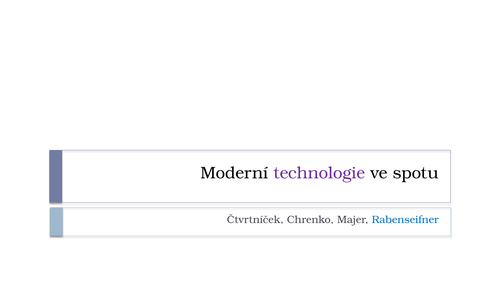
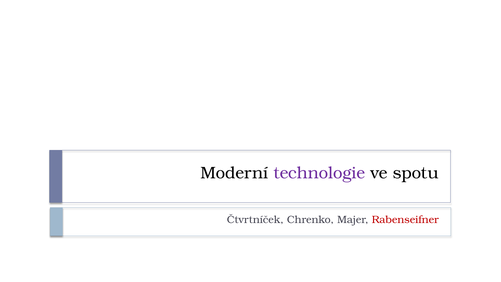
Rabenseifner colour: blue -> red (405, 219)
